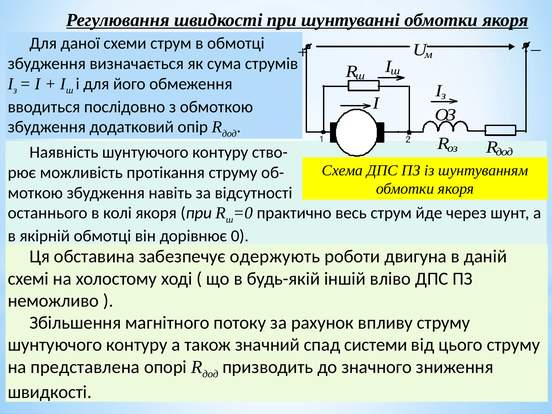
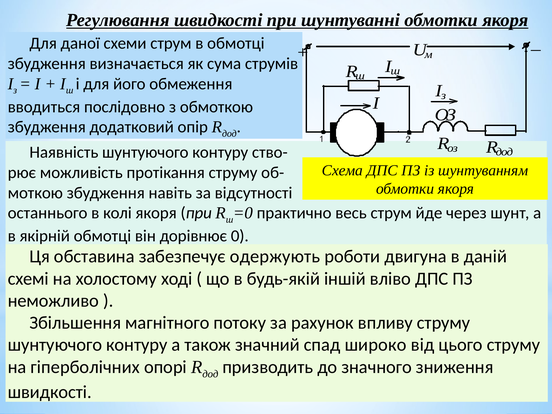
системи: системи -> широко (376, 345)
представлена: представлена -> гіперболічних (85, 367)
